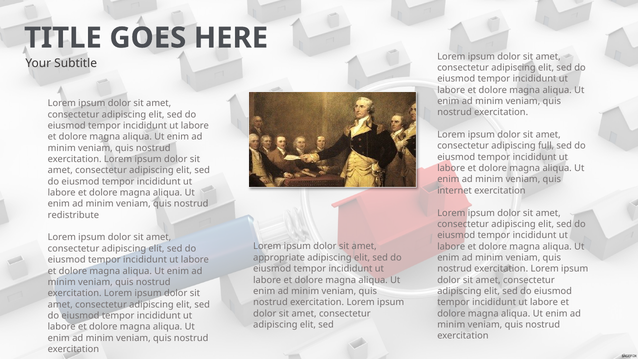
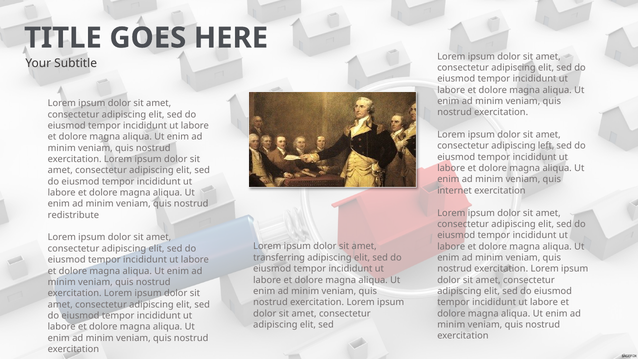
full: full -> left (546, 146)
appropriate: appropriate -> transferring (279, 258)
